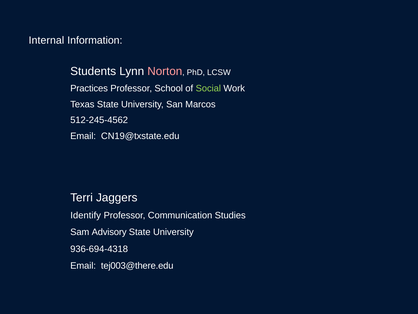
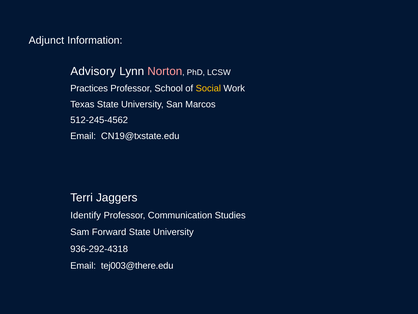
Internal: Internal -> Adjunct (46, 40)
Students: Students -> Advisory (93, 71)
Social colour: light green -> yellow (208, 88)
Advisory: Advisory -> Forward (109, 232)
936-694-4318: 936-694-4318 -> 936-292-4318 (99, 249)
